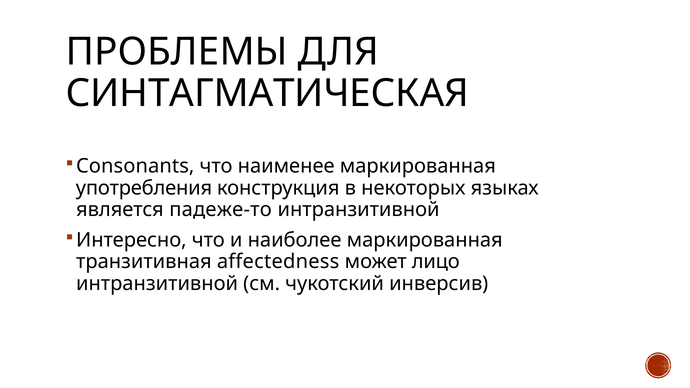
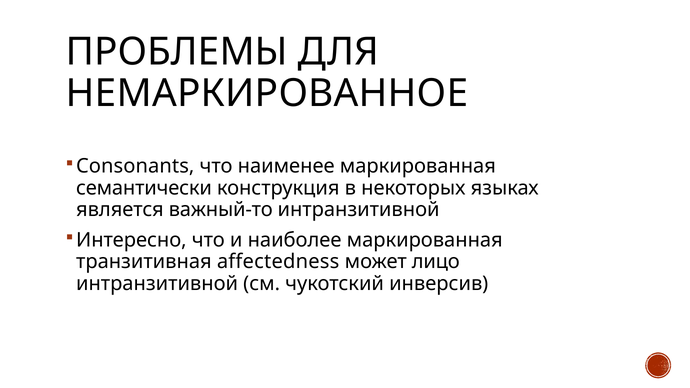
СИНТАГМАТИЧЕСКАЯ: СИНТАГМАТИЧЕСКАЯ -> НЕМАРКИРОВАННОЕ (267, 94)
употребления: употребления -> семантически (144, 188)
падеже-то: падеже-то -> важный-то (221, 210)
